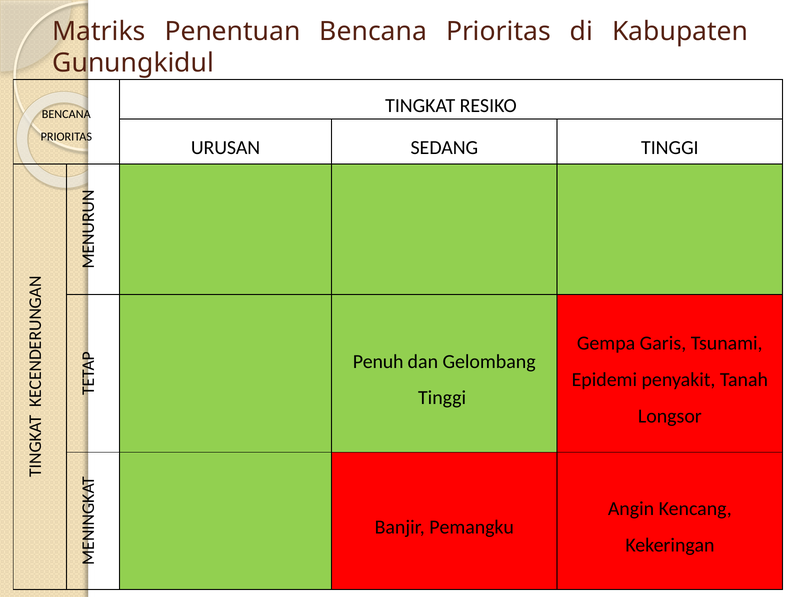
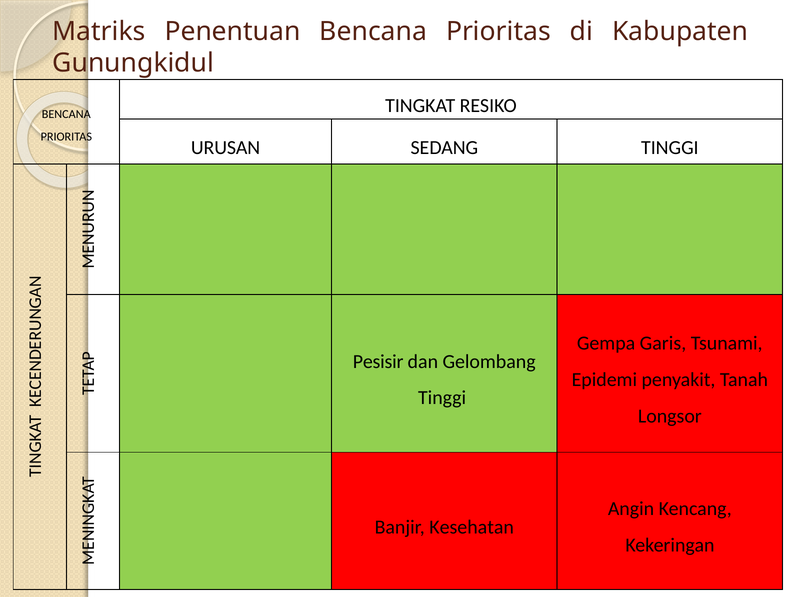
Penuh: Penuh -> Pesisir (378, 362)
Pemangku: Pemangku -> Kesehatan (472, 527)
